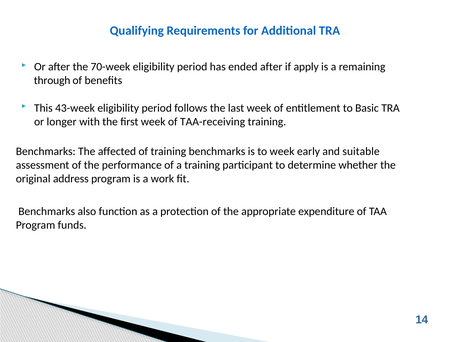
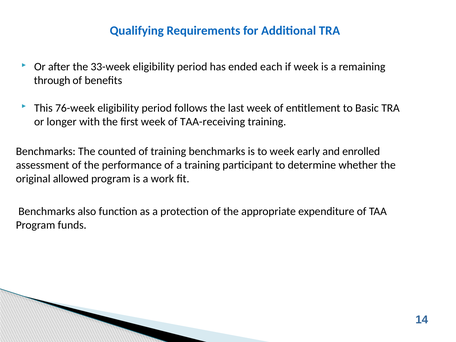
70-week: 70-week -> 33-week (110, 67)
ended after: after -> each (271, 67)
if apply: apply -> week (306, 67)
43-week: 43-week -> 76-week (75, 108)
affected: affected -> counted (117, 151)
suitable: suitable -> enrolled (361, 151)
address: address -> allowed (71, 179)
